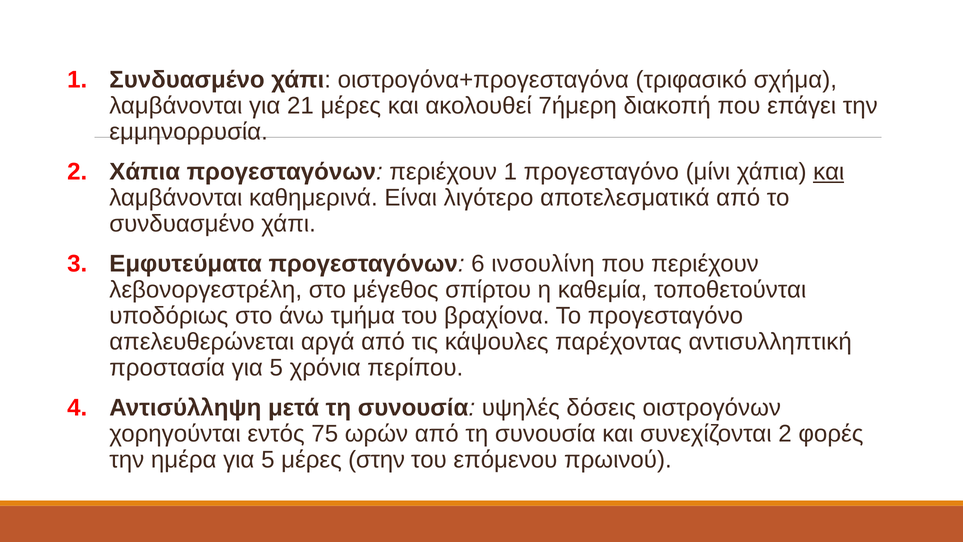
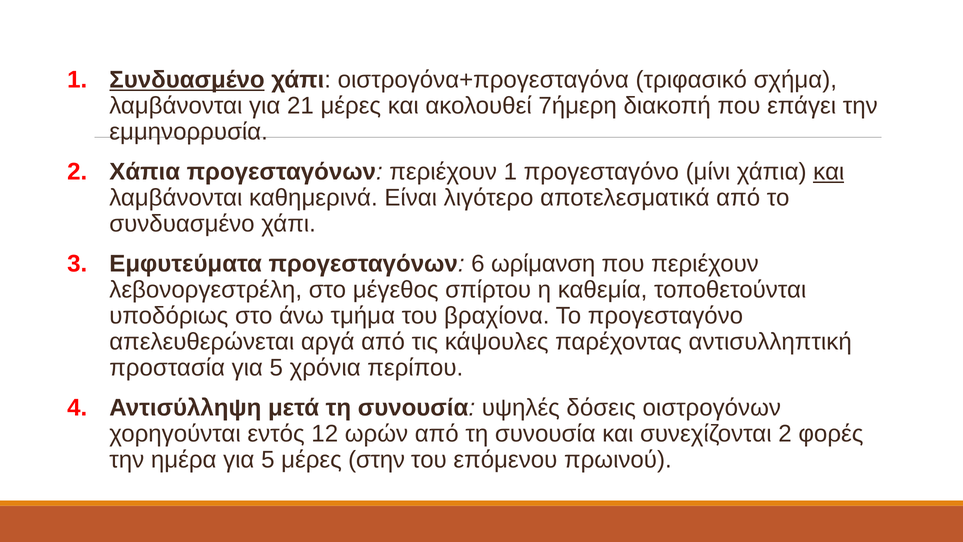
Συνδυασμένο underline: none -> present (187, 80)
ινσουλίνη: ινσουλίνη -> ωρίμανση (543, 264)
75: 75 -> 12 (325, 434)
